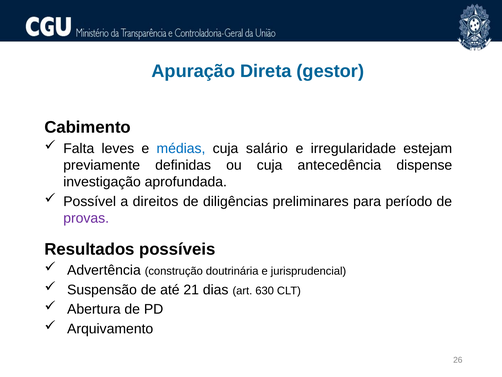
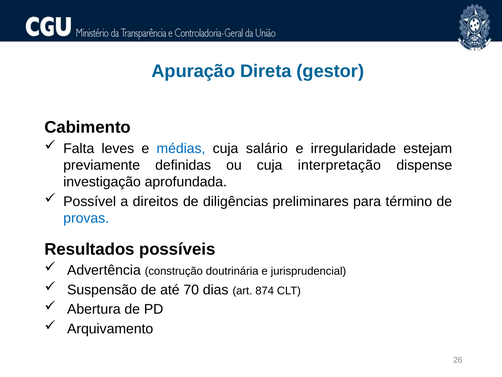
antecedência: antecedência -> interpretação (339, 165)
período: período -> término (409, 201)
provas colour: purple -> blue (86, 218)
21: 21 -> 70 (191, 289)
630: 630 -> 874 (265, 290)
